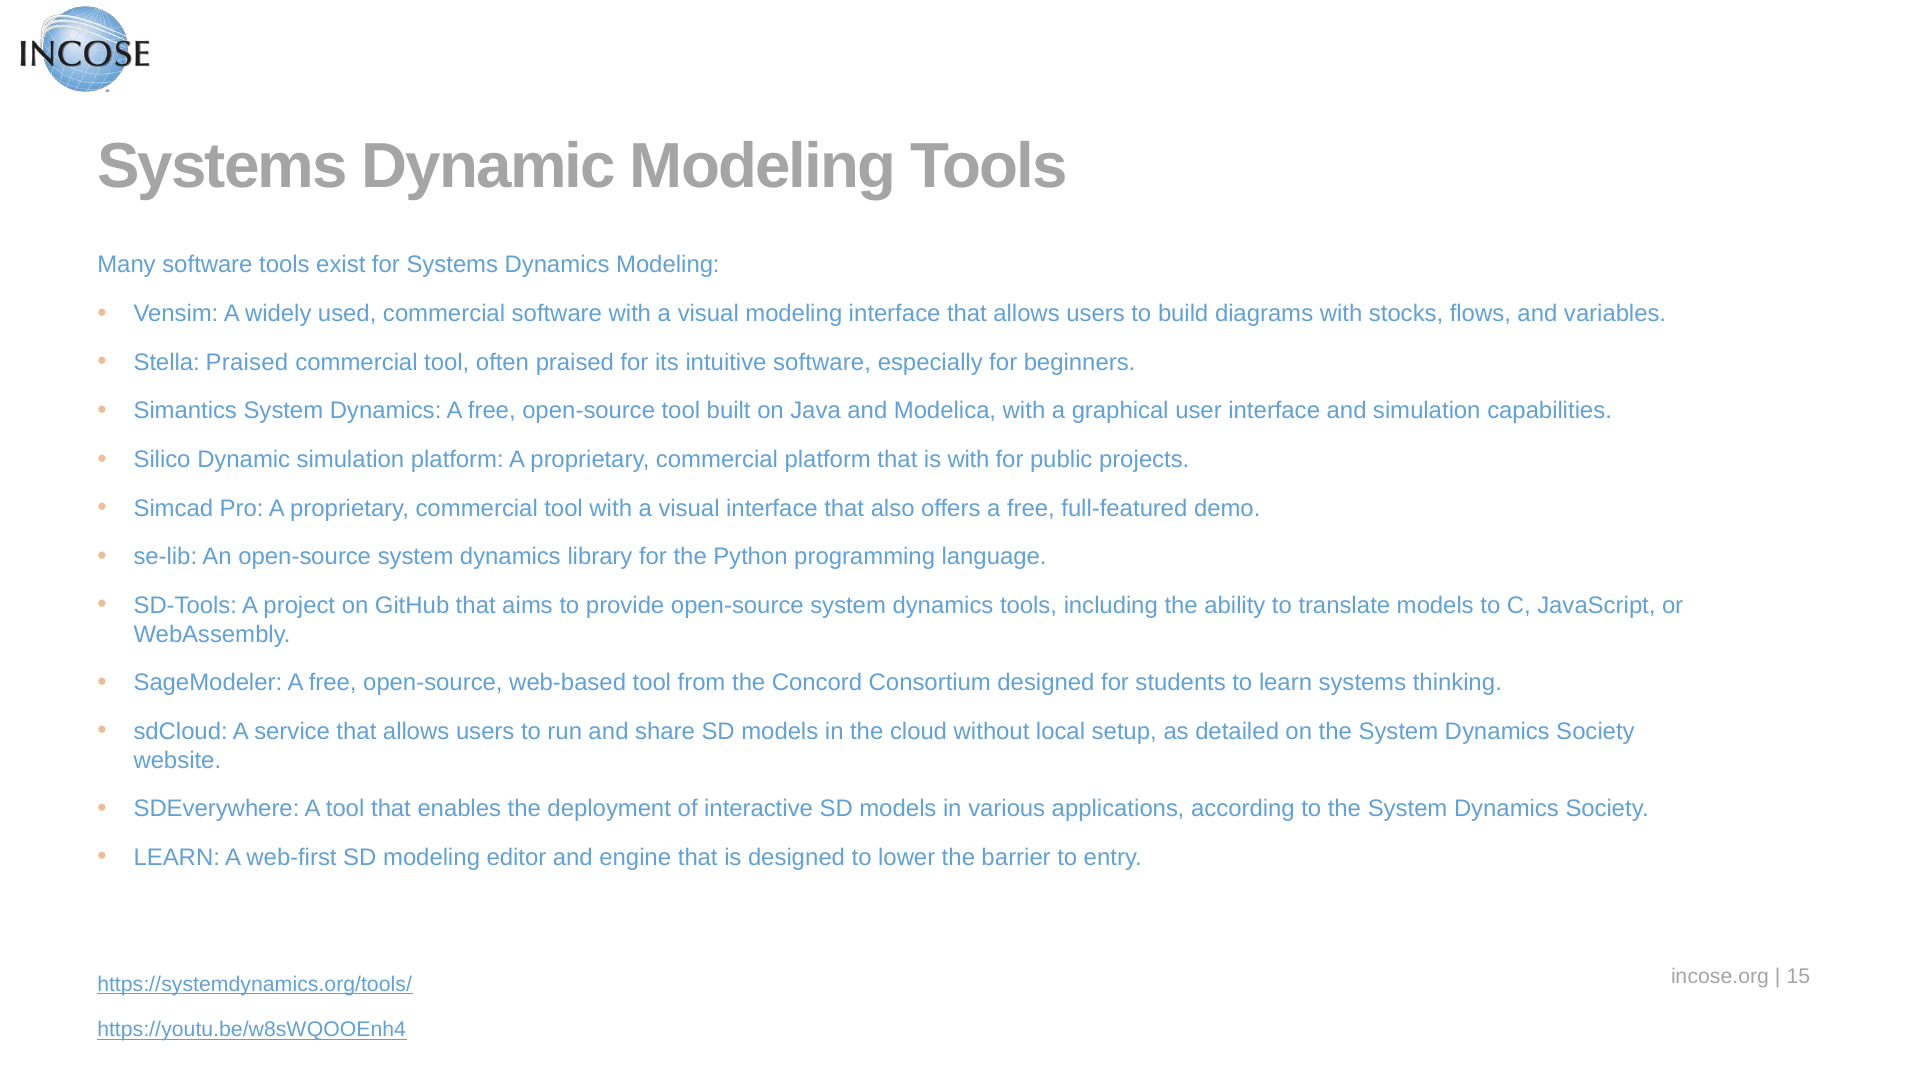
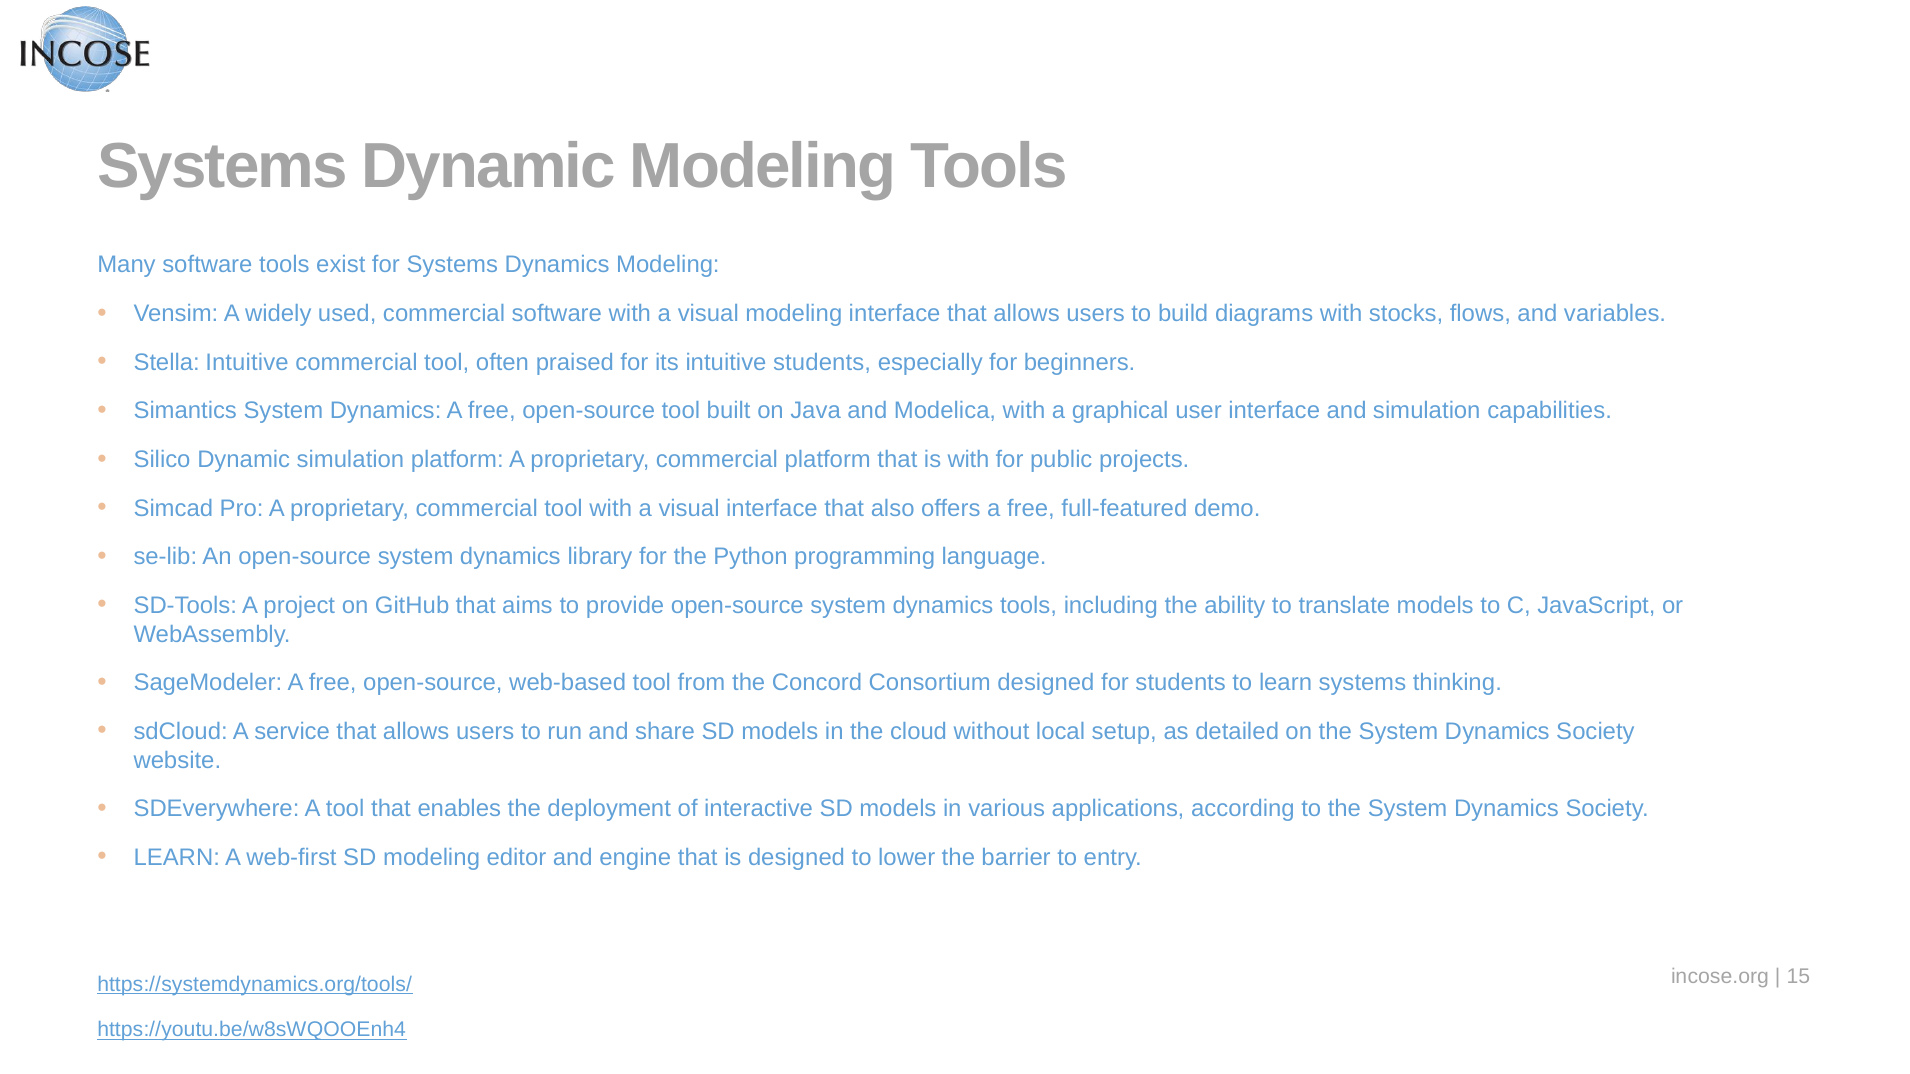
Stella Praised: Praised -> Intuitive (247, 362)
intuitive software: software -> students (822, 362)
